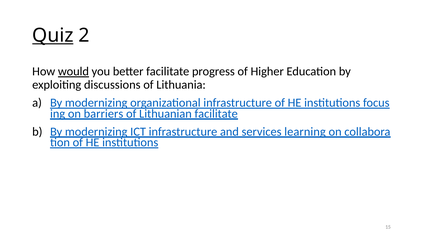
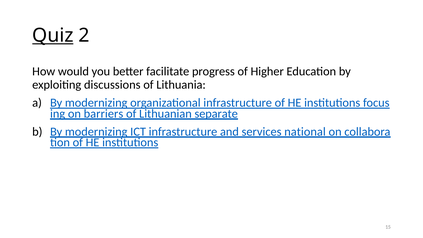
would underline: present -> none (73, 72)
Lithuanian facilitate: facilitate -> separate (216, 114)
learning: learning -> national (305, 132)
